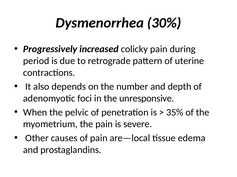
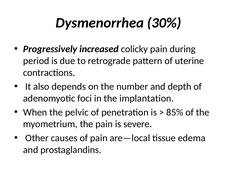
unresponsive: unresponsive -> implantation (147, 99)
35%: 35% -> 85% (175, 113)
